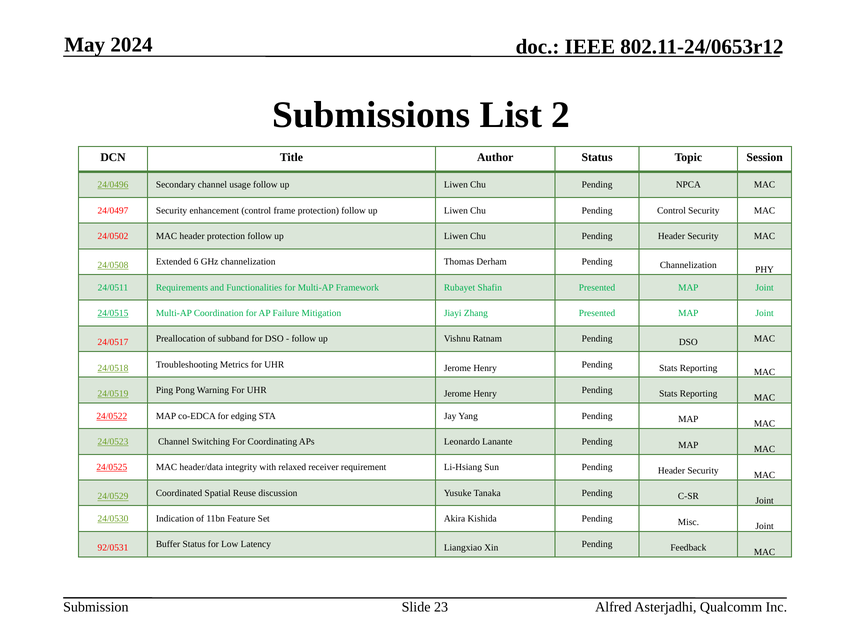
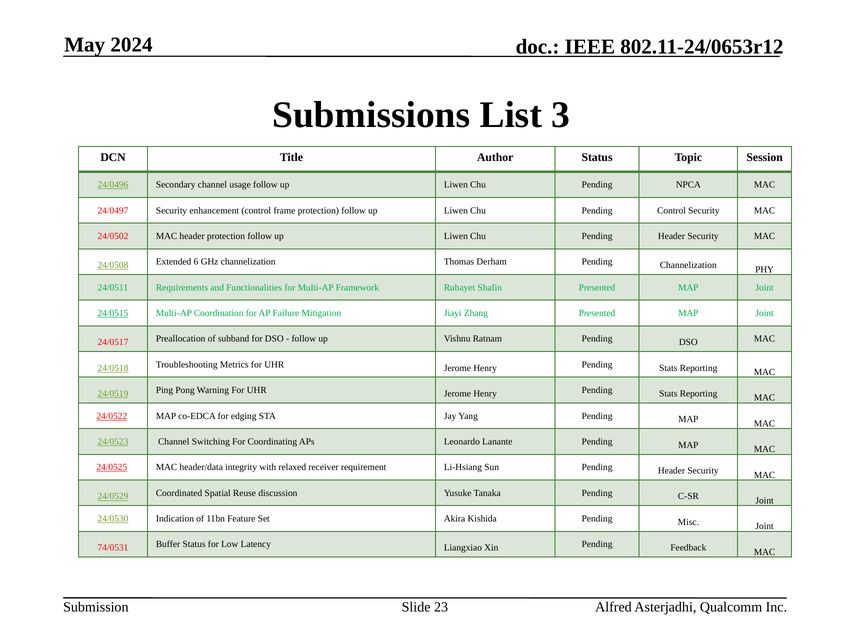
2: 2 -> 3 (561, 115)
92/0531: 92/0531 -> 74/0531 (113, 547)
